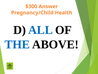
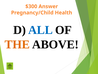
THE colour: blue -> orange (17, 44)
